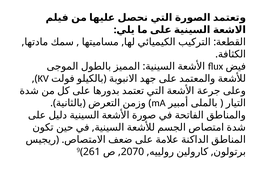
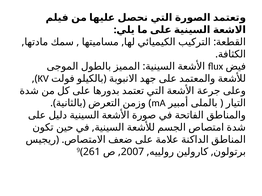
2070: 2070 -> 2007 (132, 152)
